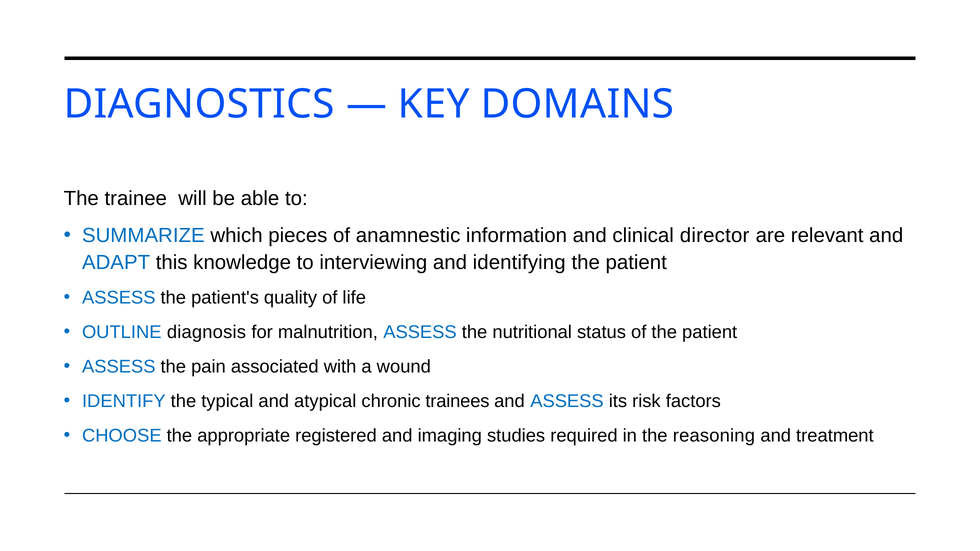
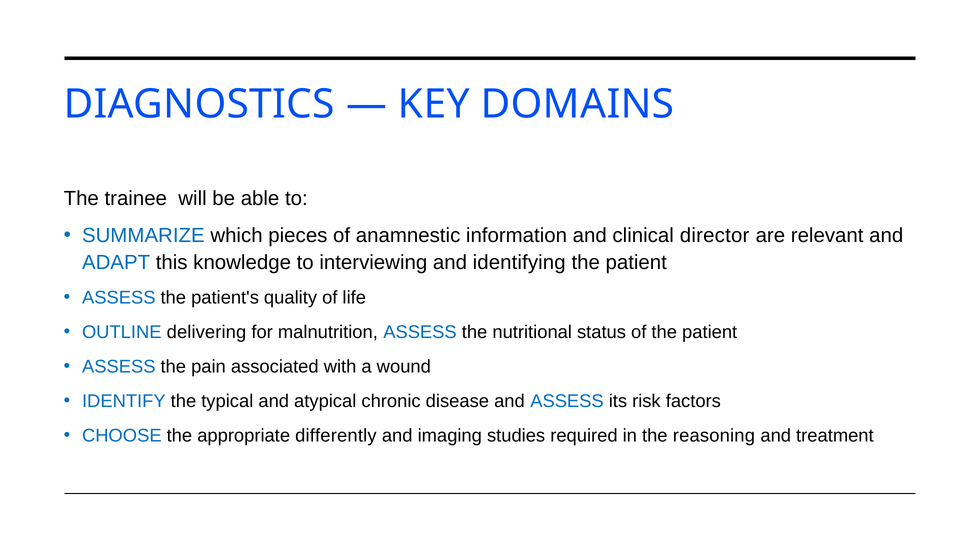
diagnosis: diagnosis -> delivering (206, 332)
trainees: trainees -> disease (457, 401)
registered: registered -> differently (336, 436)
